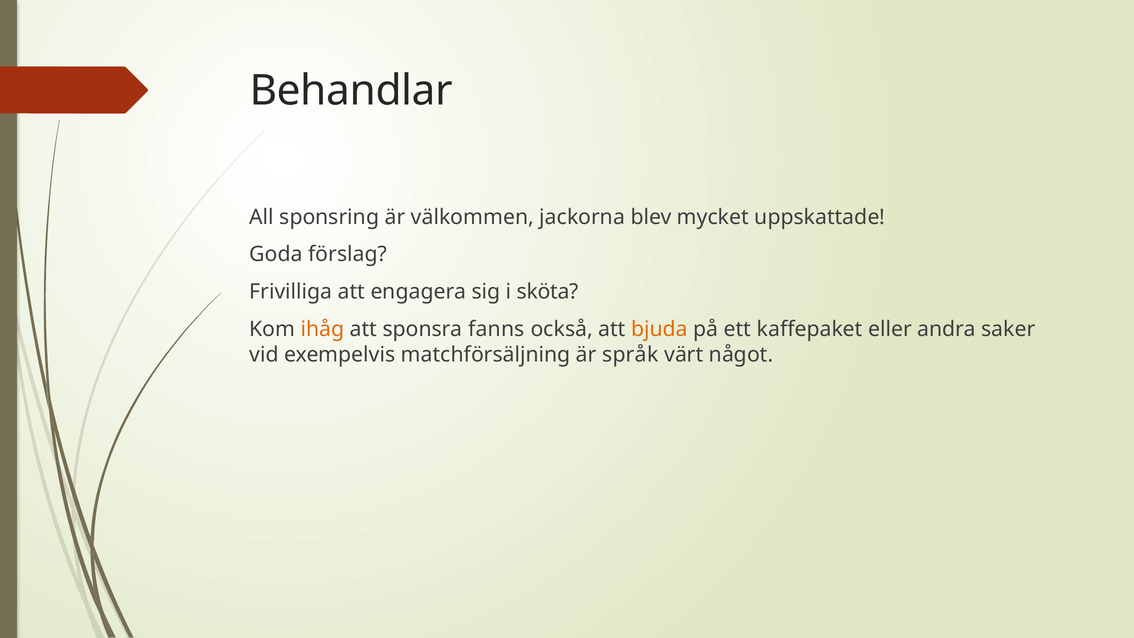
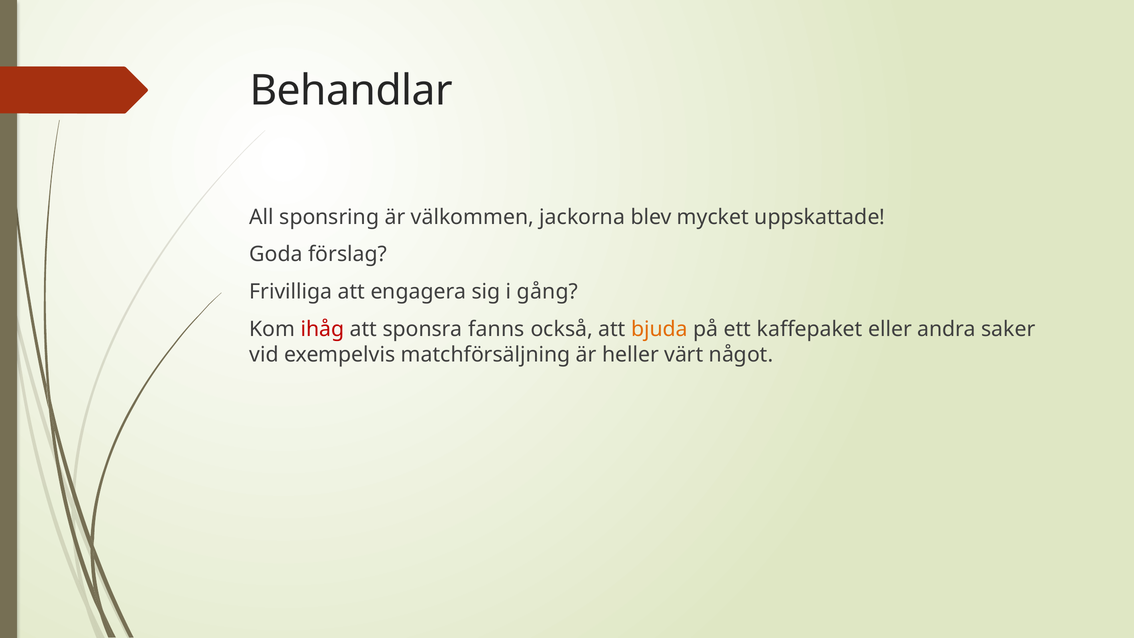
sköta: sköta -> gång (547, 292)
ihåg colour: orange -> red (322, 329)
språk: språk -> heller (631, 354)
